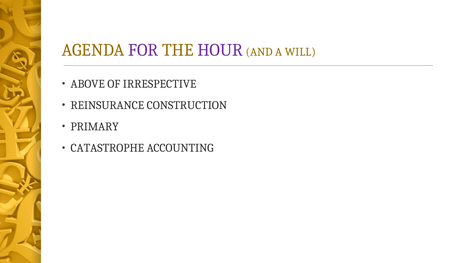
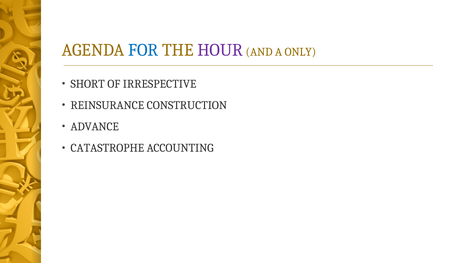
FOR colour: purple -> blue (143, 50)
WILL: WILL -> ONLY (300, 52)
ABOVE: ABOVE -> SHORT (88, 84)
PRIMARY: PRIMARY -> ADVANCE (95, 127)
